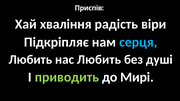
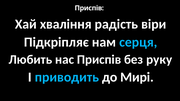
нас Любить: Любить -> Приспів (99, 60)
душі: душі -> руку (159, 60)
приводить colour: light green -> light blue (67, 77)
